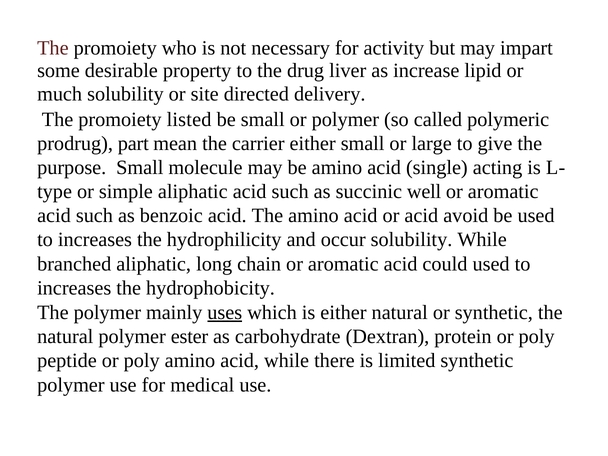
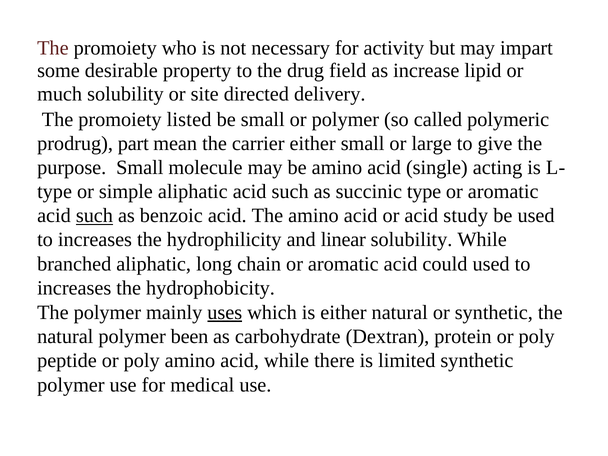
liver: liver -> field (348, 70)
succinic well: well -> type (424, 192)
such underline: none -> present (94, 216)
avoid: avoid -> study (466, 216)
occur: occur -> linear (343, 240)
ester: ester -> been (190, 337)
